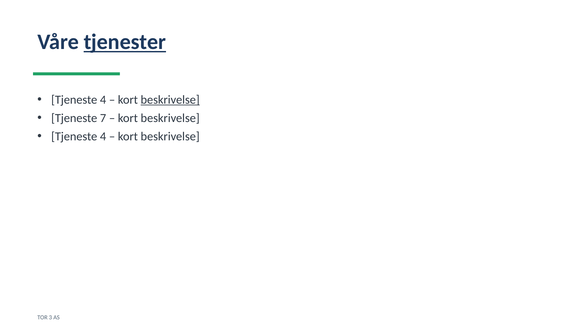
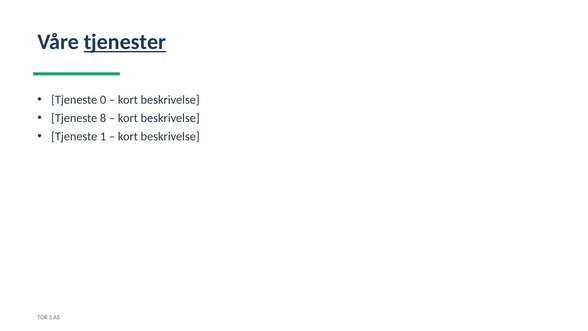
4: 4 -> 0 (103, 100)
beskrivelse underline: present -> none (170, 100)
7: 7 -> 8 (103, 118)
4: 4 -> 1 (103, 136)
